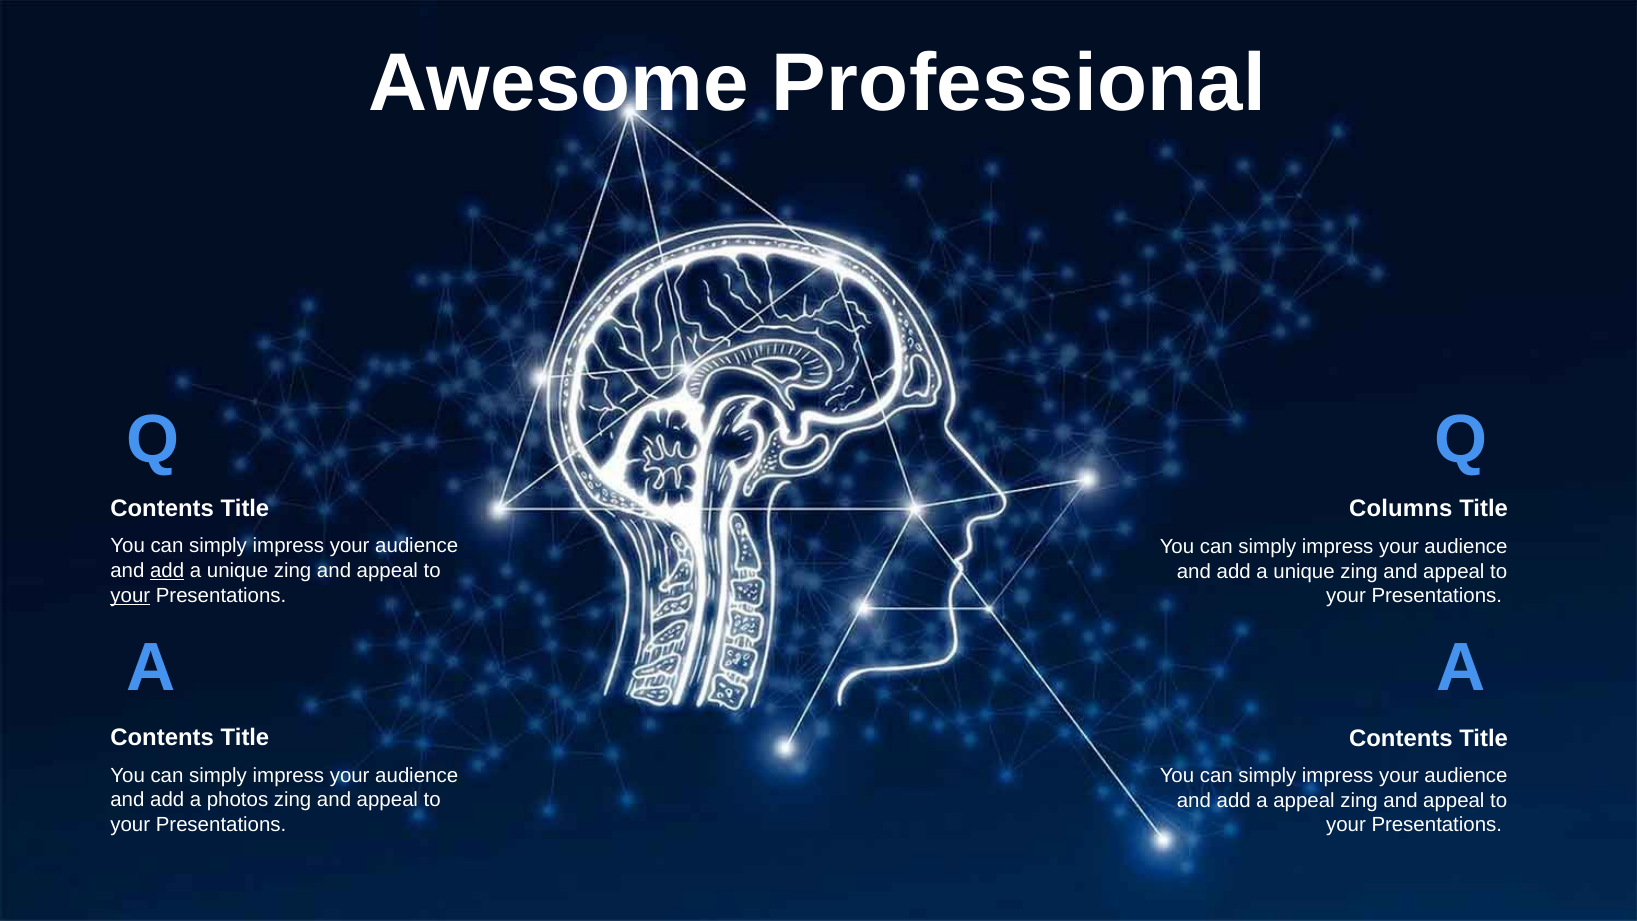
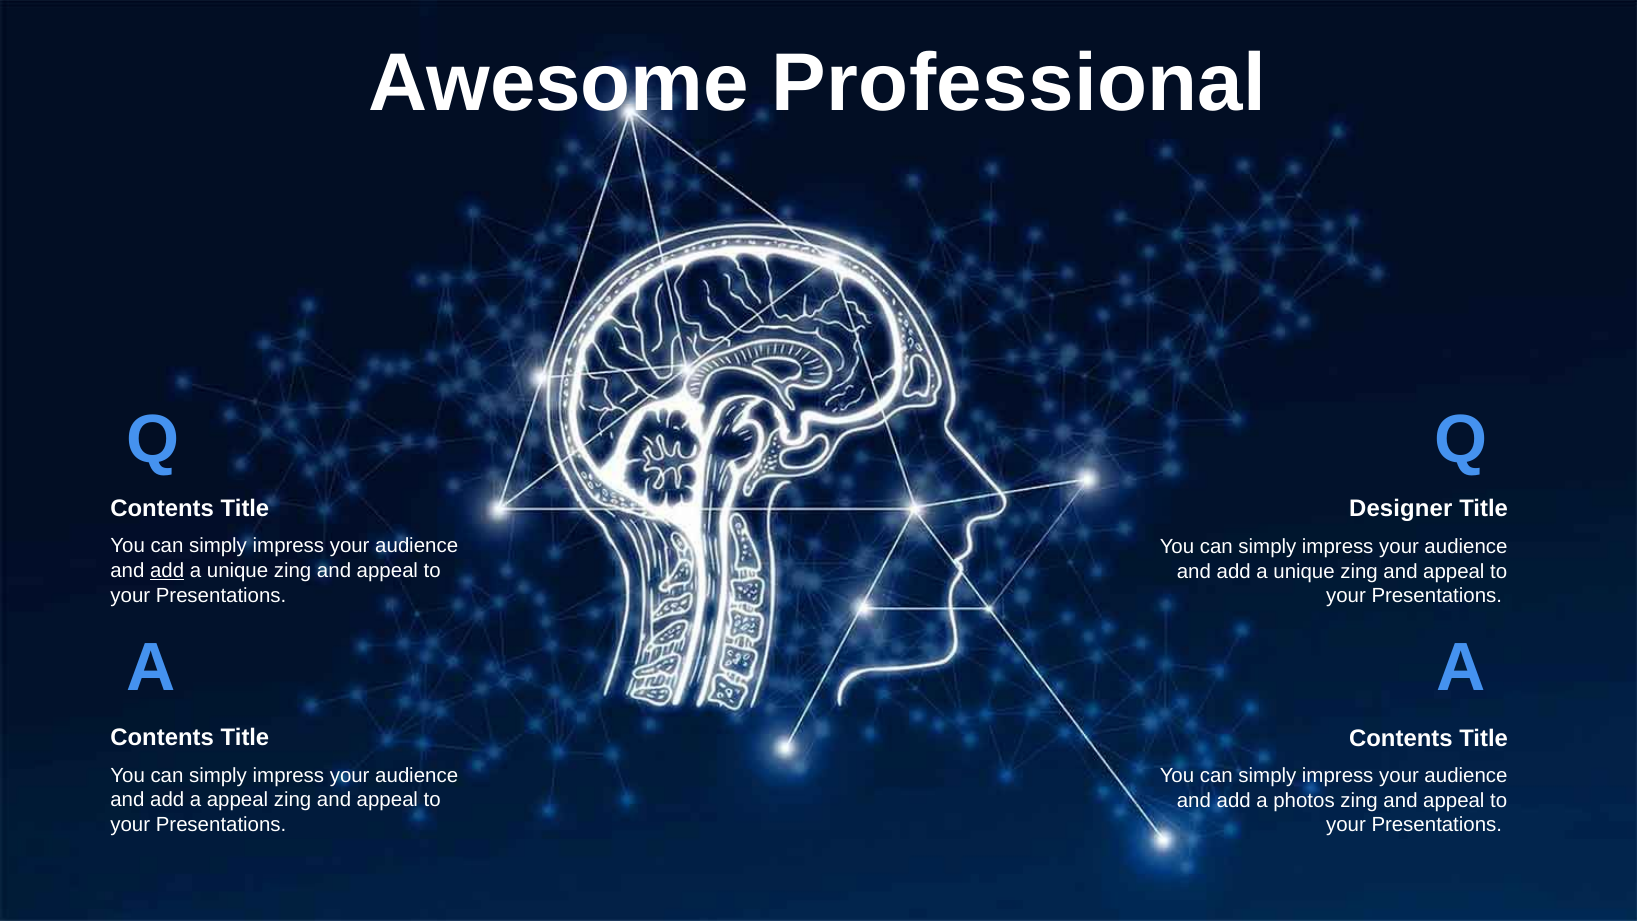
Columns: Columns -> Designer (1401, 509)
your underline: present -> none (130, 595)
a photos: photos -> appeal (238, 800)
a appeal: appeal -> photos (1304, 800)
